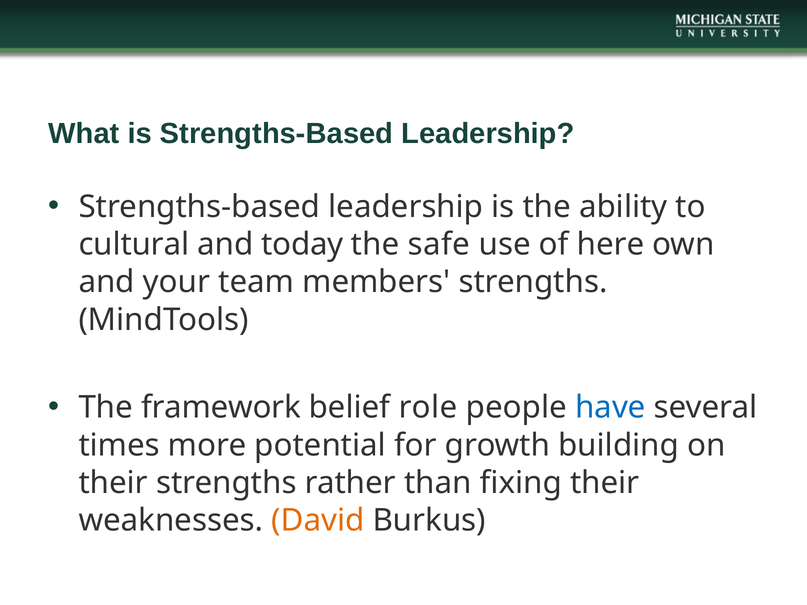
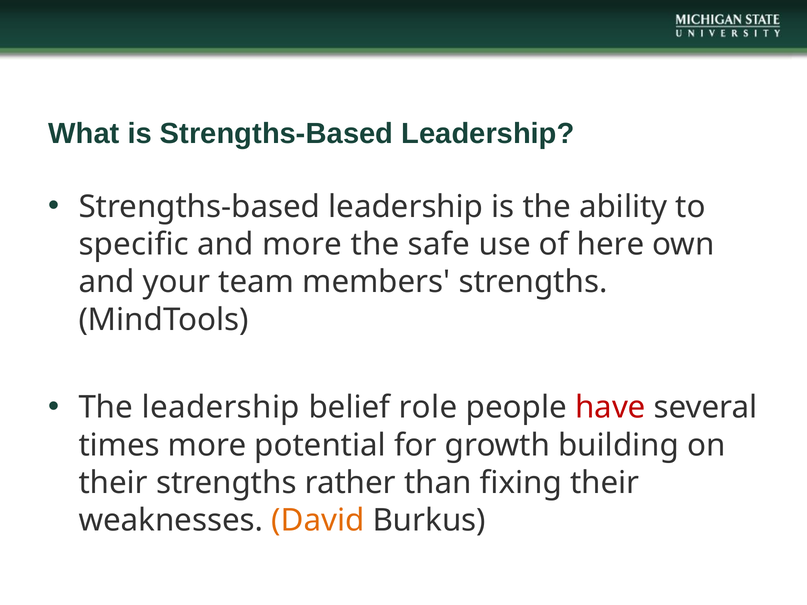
cultural: cultural -> specific (134, 244)
and today: today -> more (302, 244)
The framework: framework -> leadership (221, 408)
have colour: blue -> red (610, 408)
